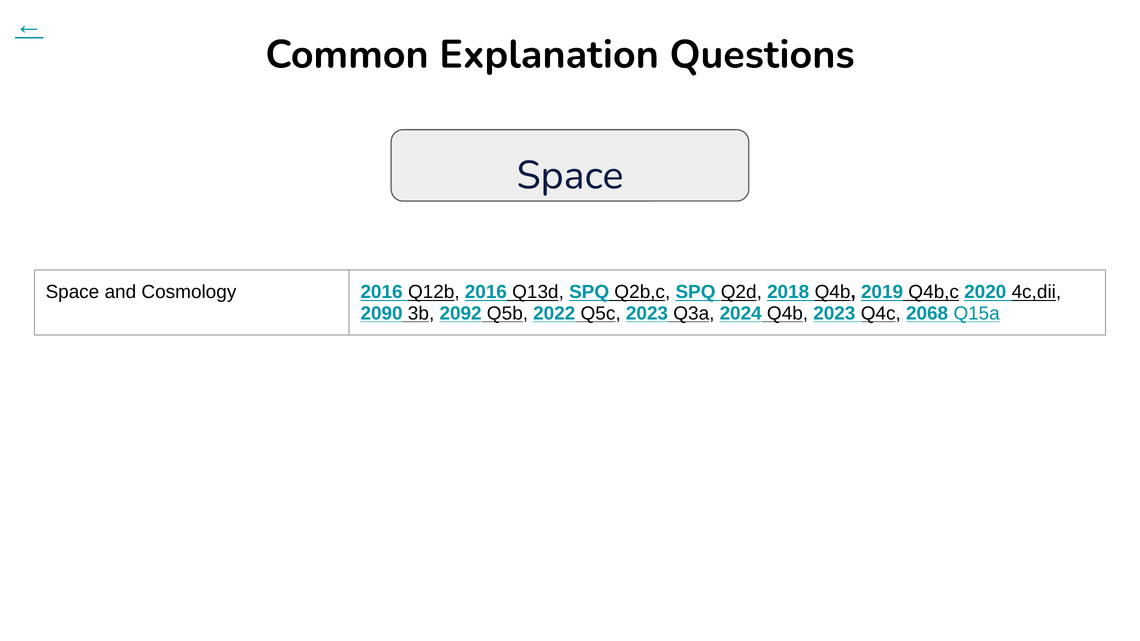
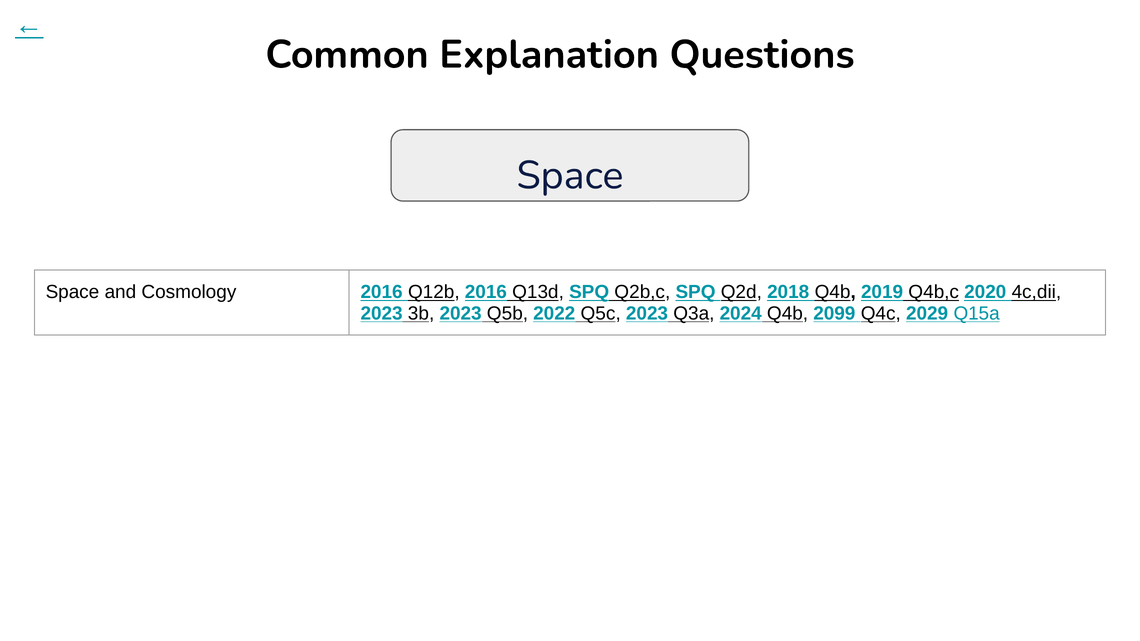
2090: 2090 -> 2023 (382, 314)
3b 2092: 2092 -> 2023 (461, 314)
Q4b 2023: 2023 -> 2099 (834, 314)
2068: 2068 -> 2029 (927, 314)
